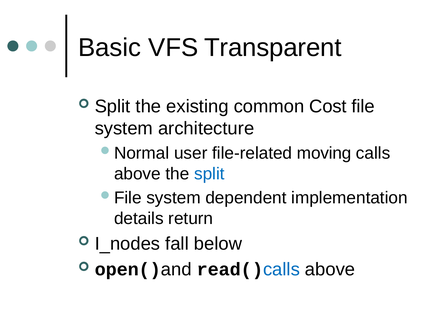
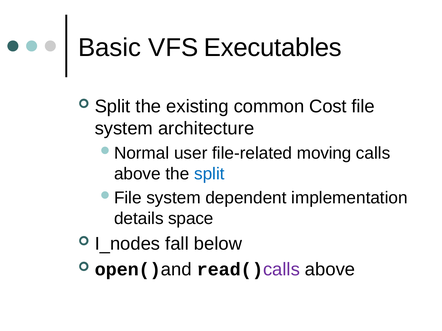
Transparent: Transparent -> Executables (273, 48)
return: return -> space (191, 219)
calls colour: blue -> purple (281, 270)
